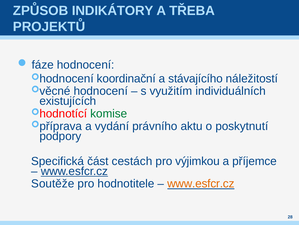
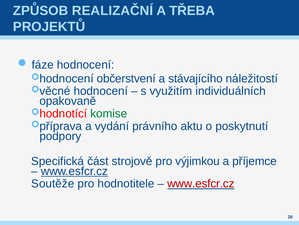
INDIKÁTORY: INDIKÁTORY -> REALIZAČNÍ (113, 11)
koordinační: koordinační -> občerstvení (126, 78)
existujících: existujících -> opakovaně (68, 101)
cestách: cestách -> strojově (132, 161)
www.esfcr.cz colour: orange -> red (201, 183)
